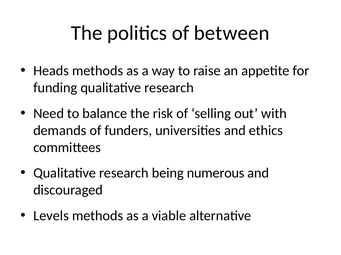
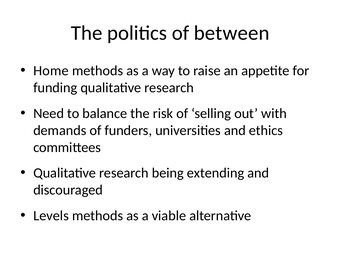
Heads: Heads -> Home (51, 71)
numerous: numerous -> extending (216, 174)
